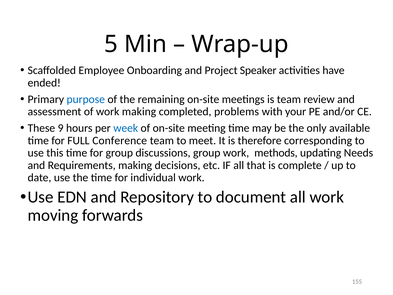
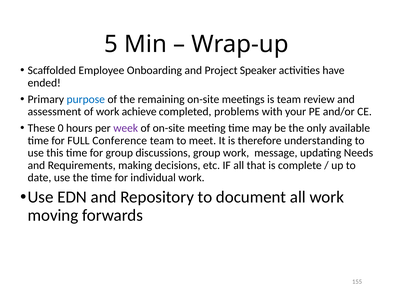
work making: making -> achieve (139, 112)
9: 9 -> 0 (61, 128)
week colour: blue -> purple (126, 128)
corresponding: corresponding -> understanding (318, 140)
methods: methods -> message (276, 153)
